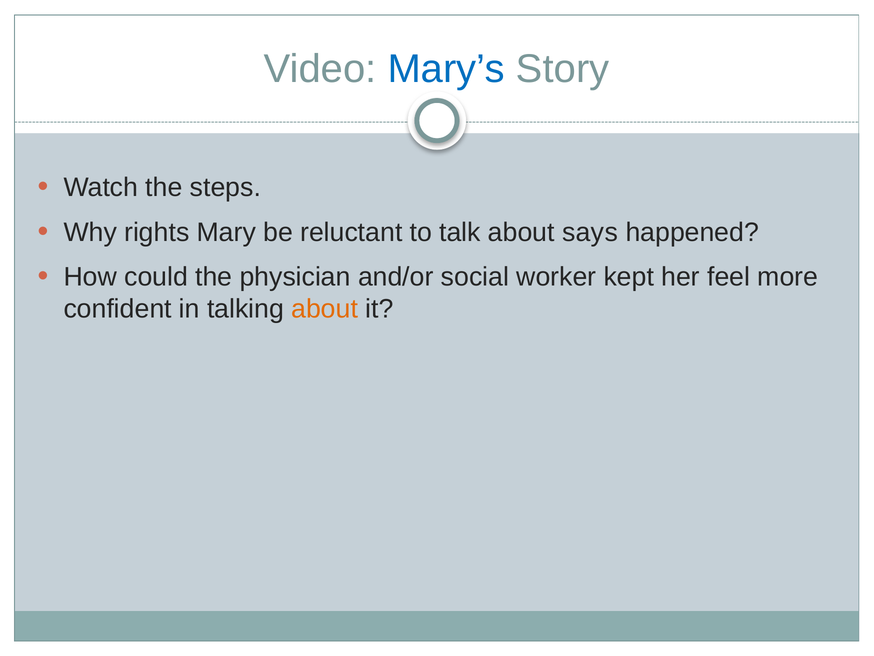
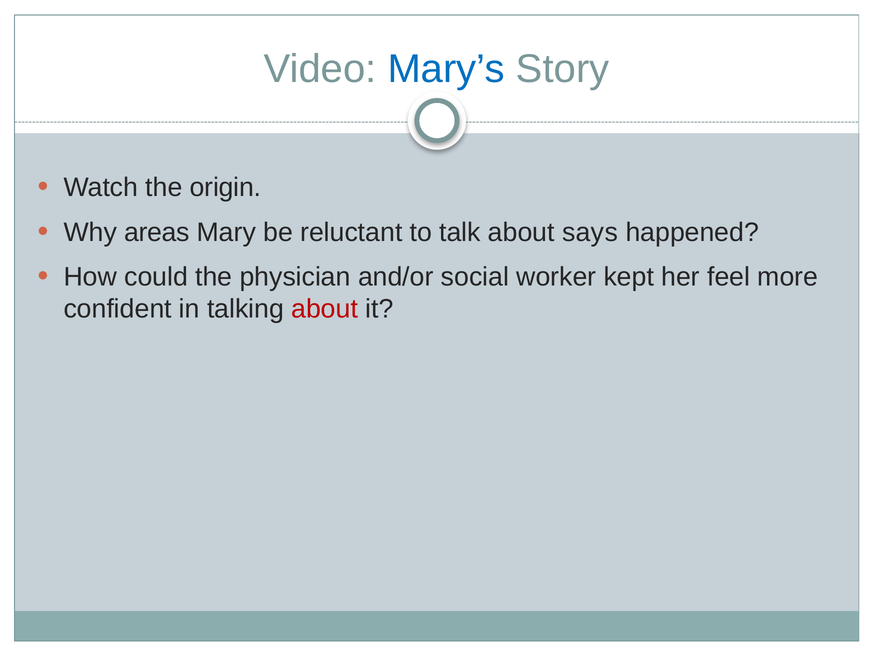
steps: steps -> origin (225, 187)
rights: rights -> areas (157, 232)
about colour: orange -> red (325, 309)
